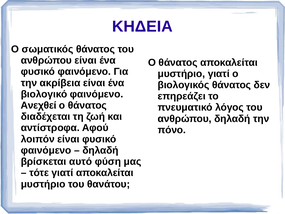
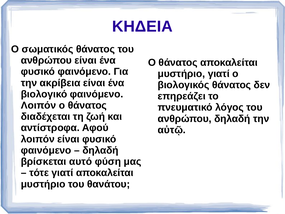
Ανεχθεί: Ανεχθεί -> Λοιπόν (39, 105)
πόνο: πόνο -> αὐτῷ (172, 130)
